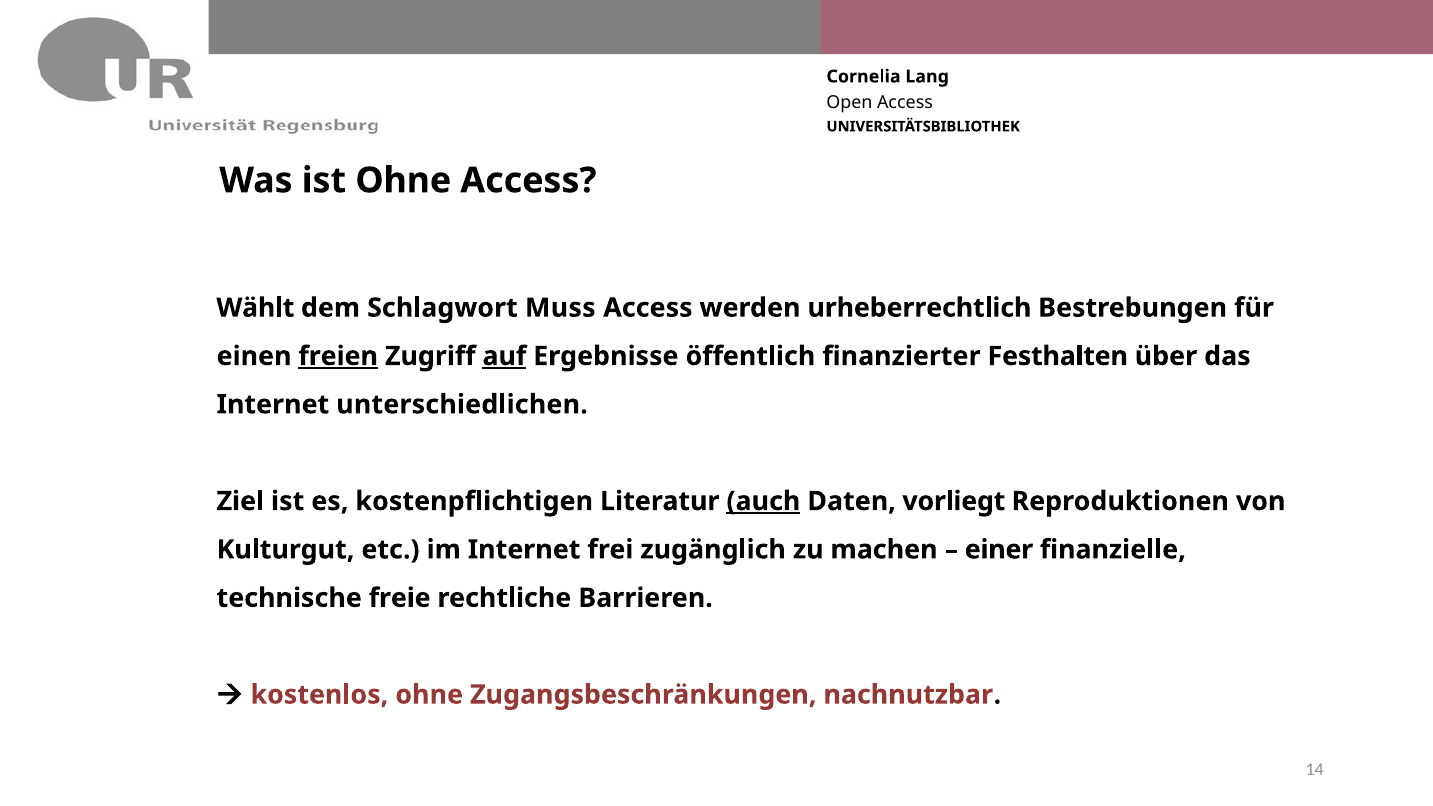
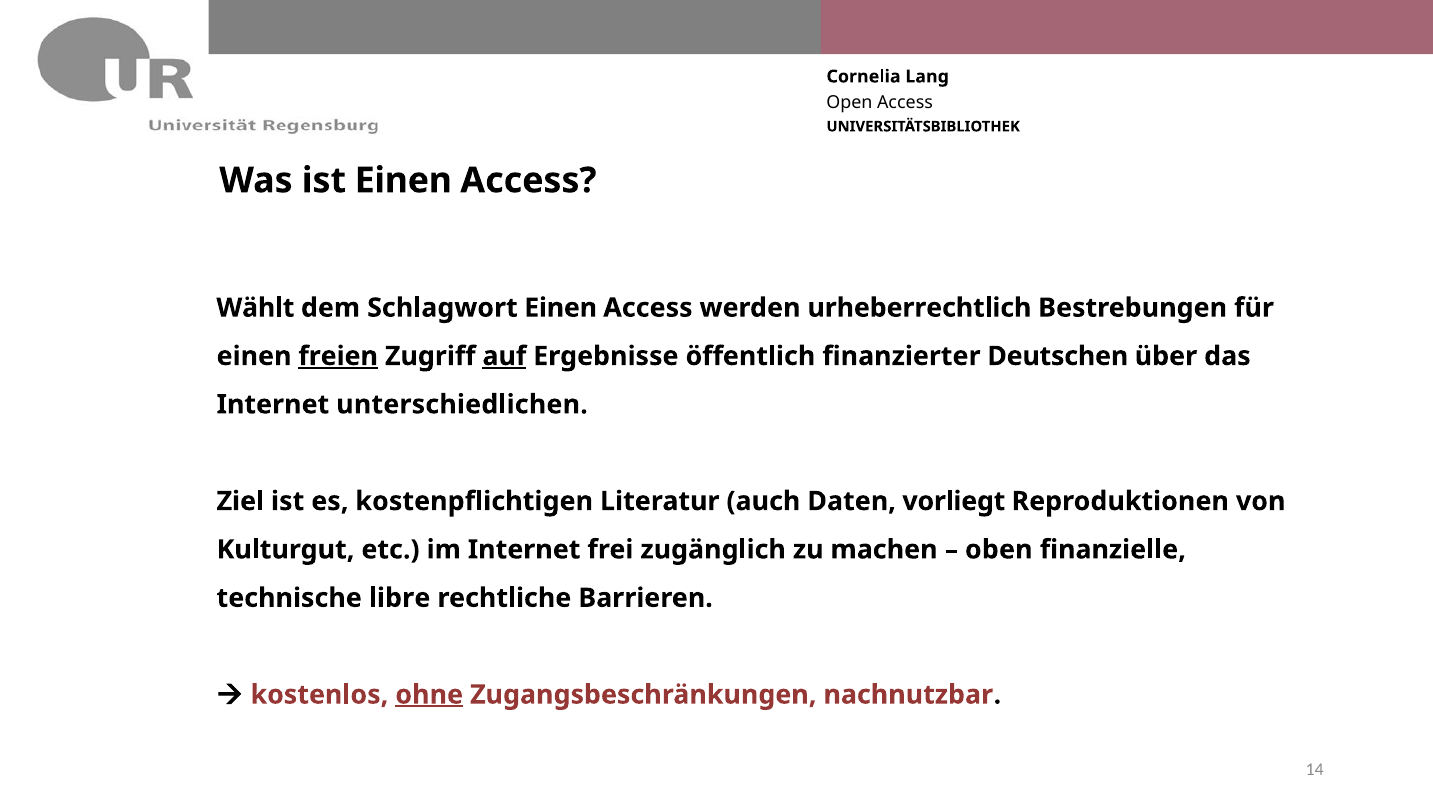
ist Ohne: Ohne -> Einen (403, 180)
Schlagwort Muss: Muss -> Einen (561, 308)
Festhalten: Festhalten -> Deutschen (1058, 356)
auch underline: present -> none (763, 501)
einer: einer -> oben (999, 550)
freie: freie -> libre (400, 598)
ohne underline: none -> present (429, 695)
